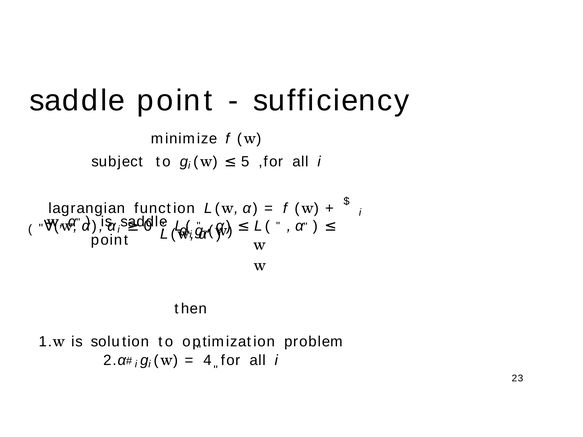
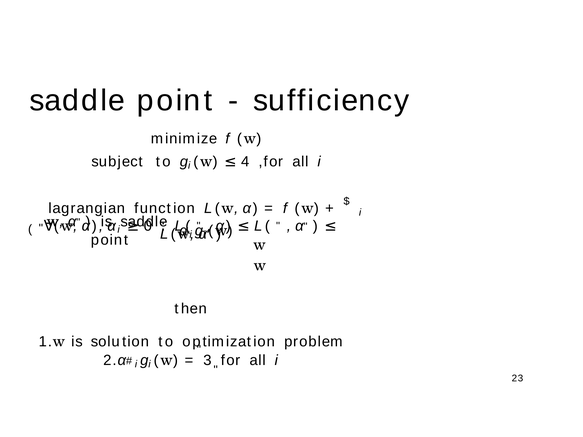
5: 5 -> 4 (245, 162)
4: 4 -> 3 (207, 361)
